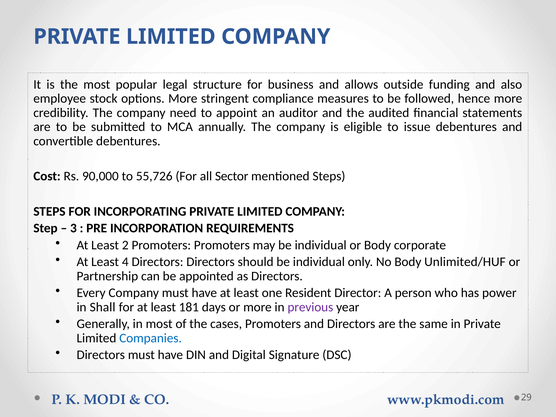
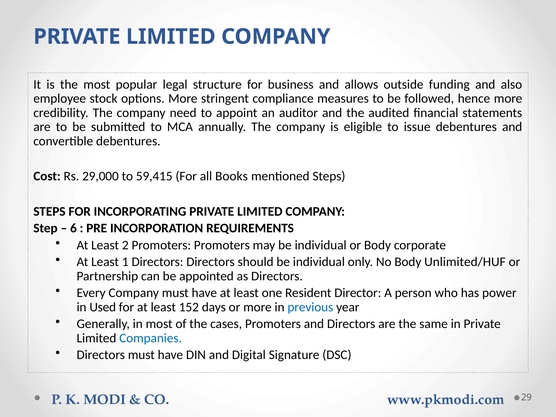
90,000: 90,000 -> 29,000 (100, 176)
55,726: 55,726 -> 59,415 (154, 176)
Sector: Sector -> Books (232, 176)
3: 3 -> 6 (73, 228)
4: 4 -> 1 (125, 262)
Shall: Shall -> Used (103, 307)
181: 181 -> 152 (189, 307)
previous colour: purple -> blue (310, 307)
